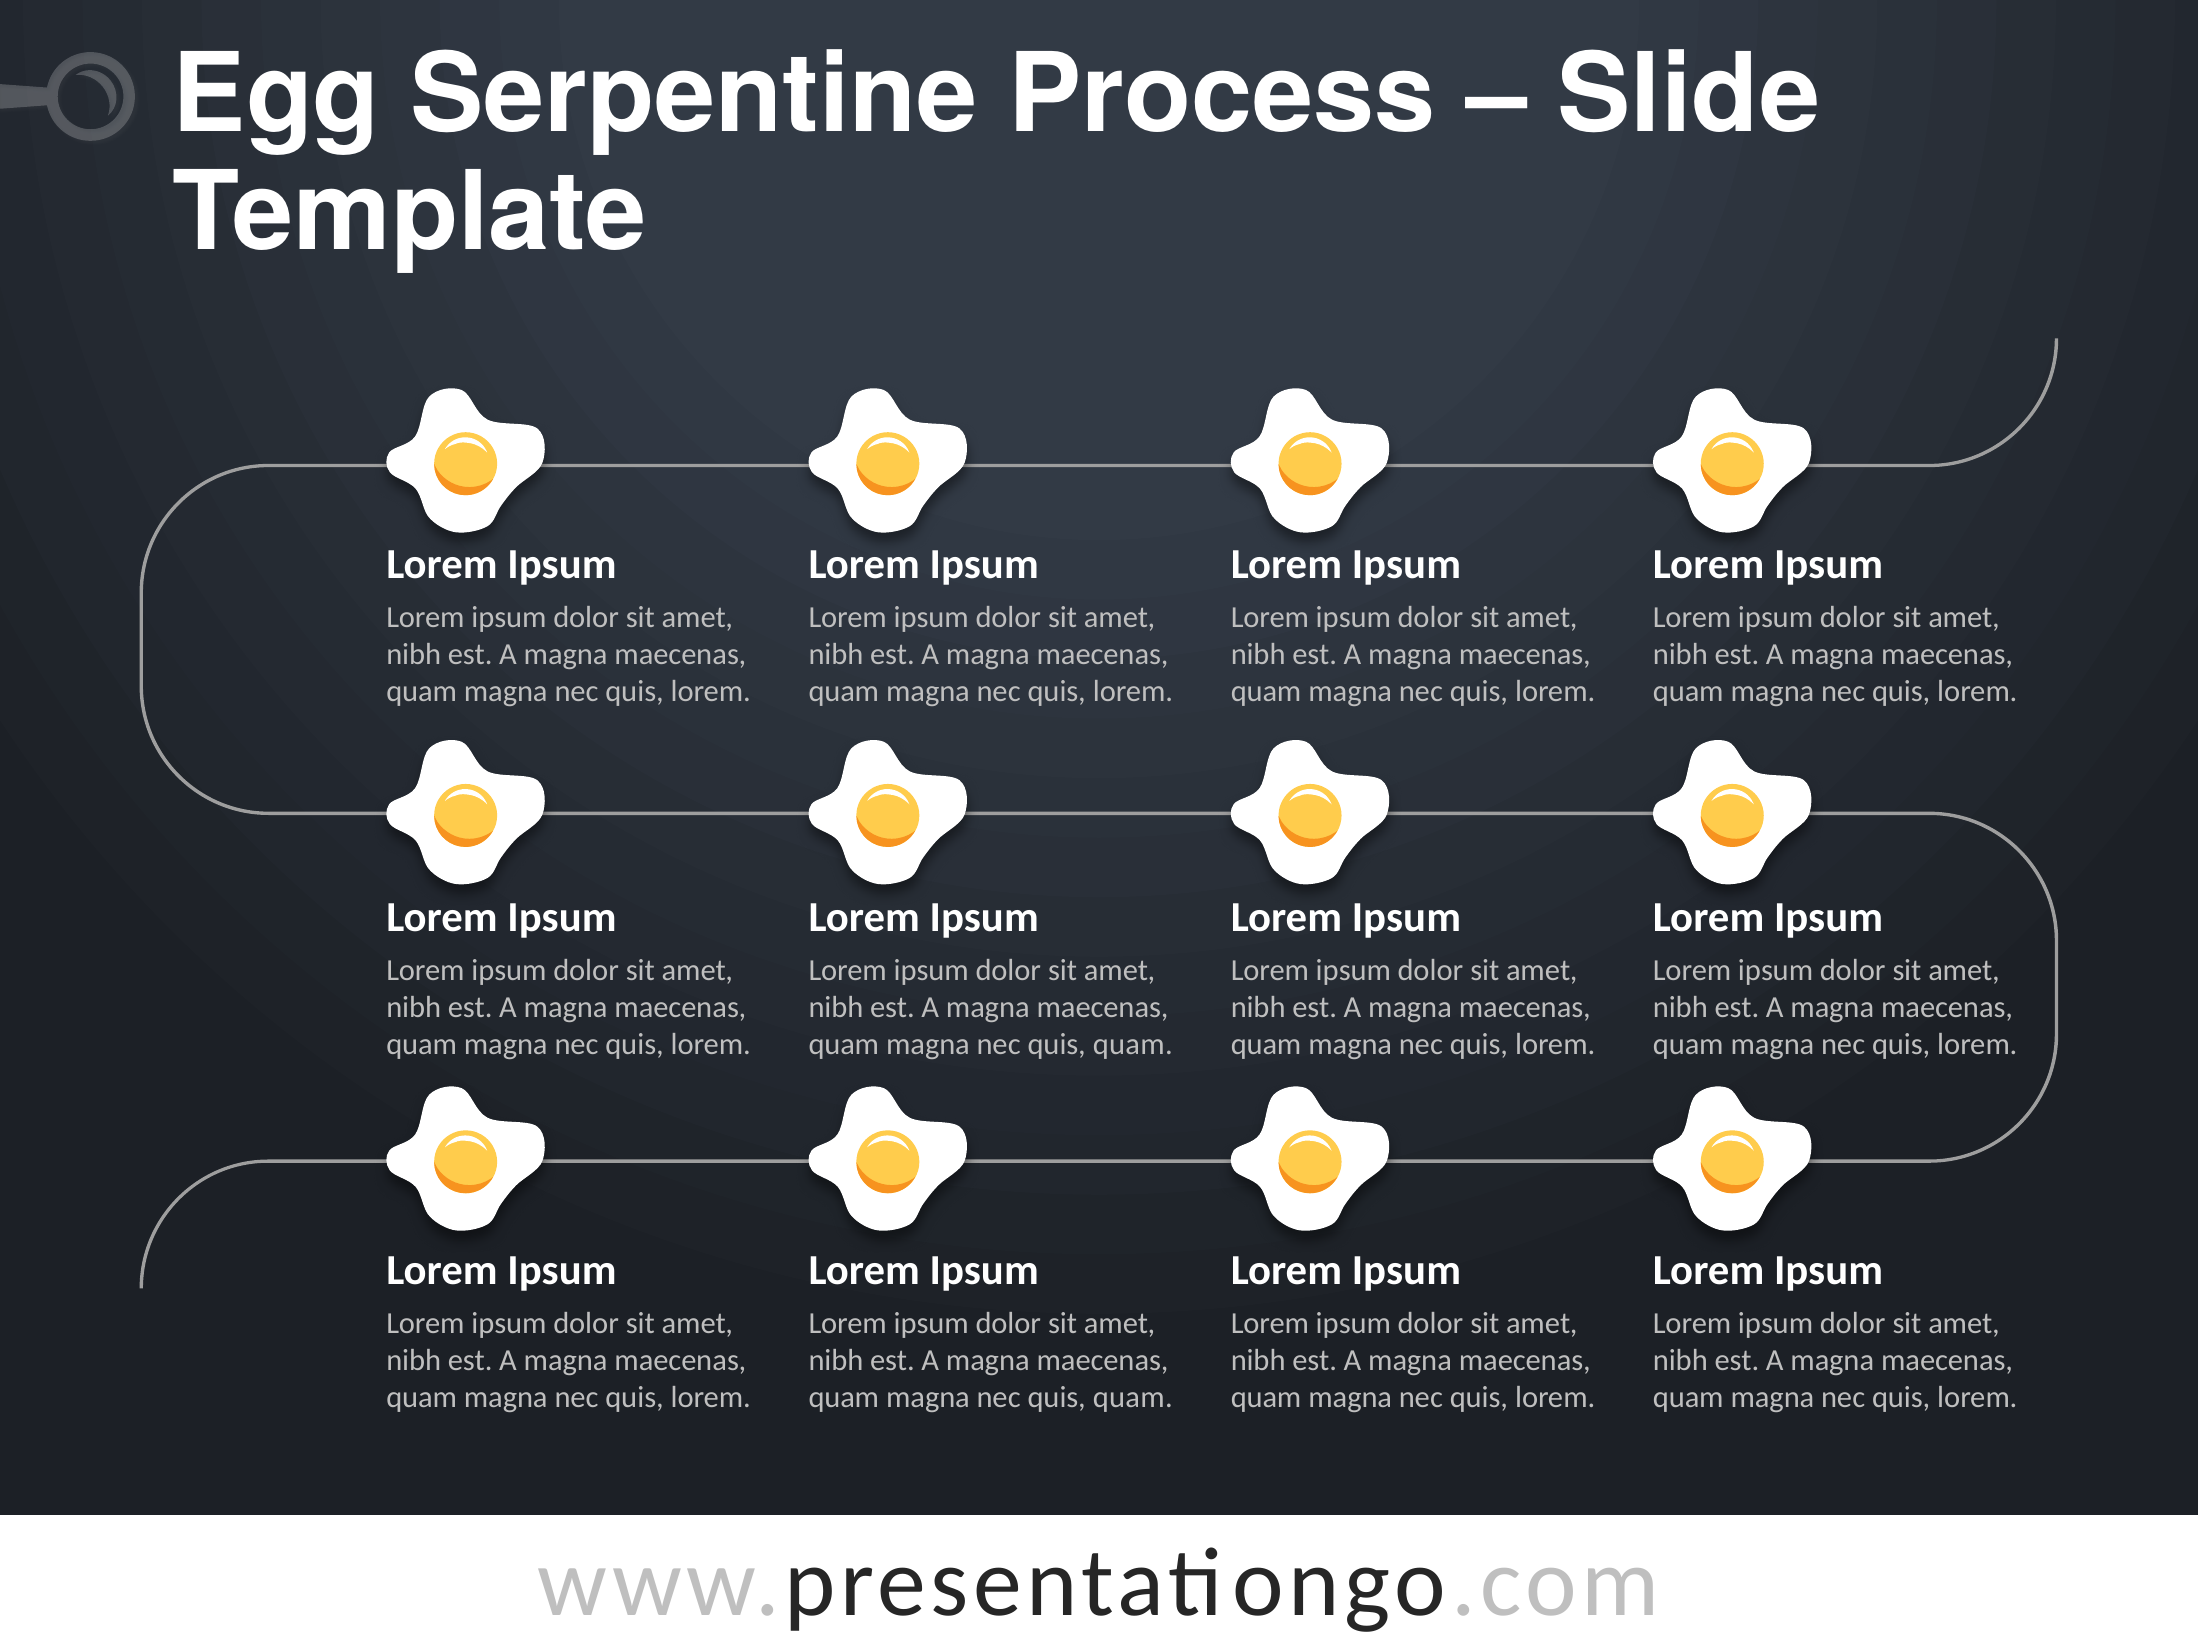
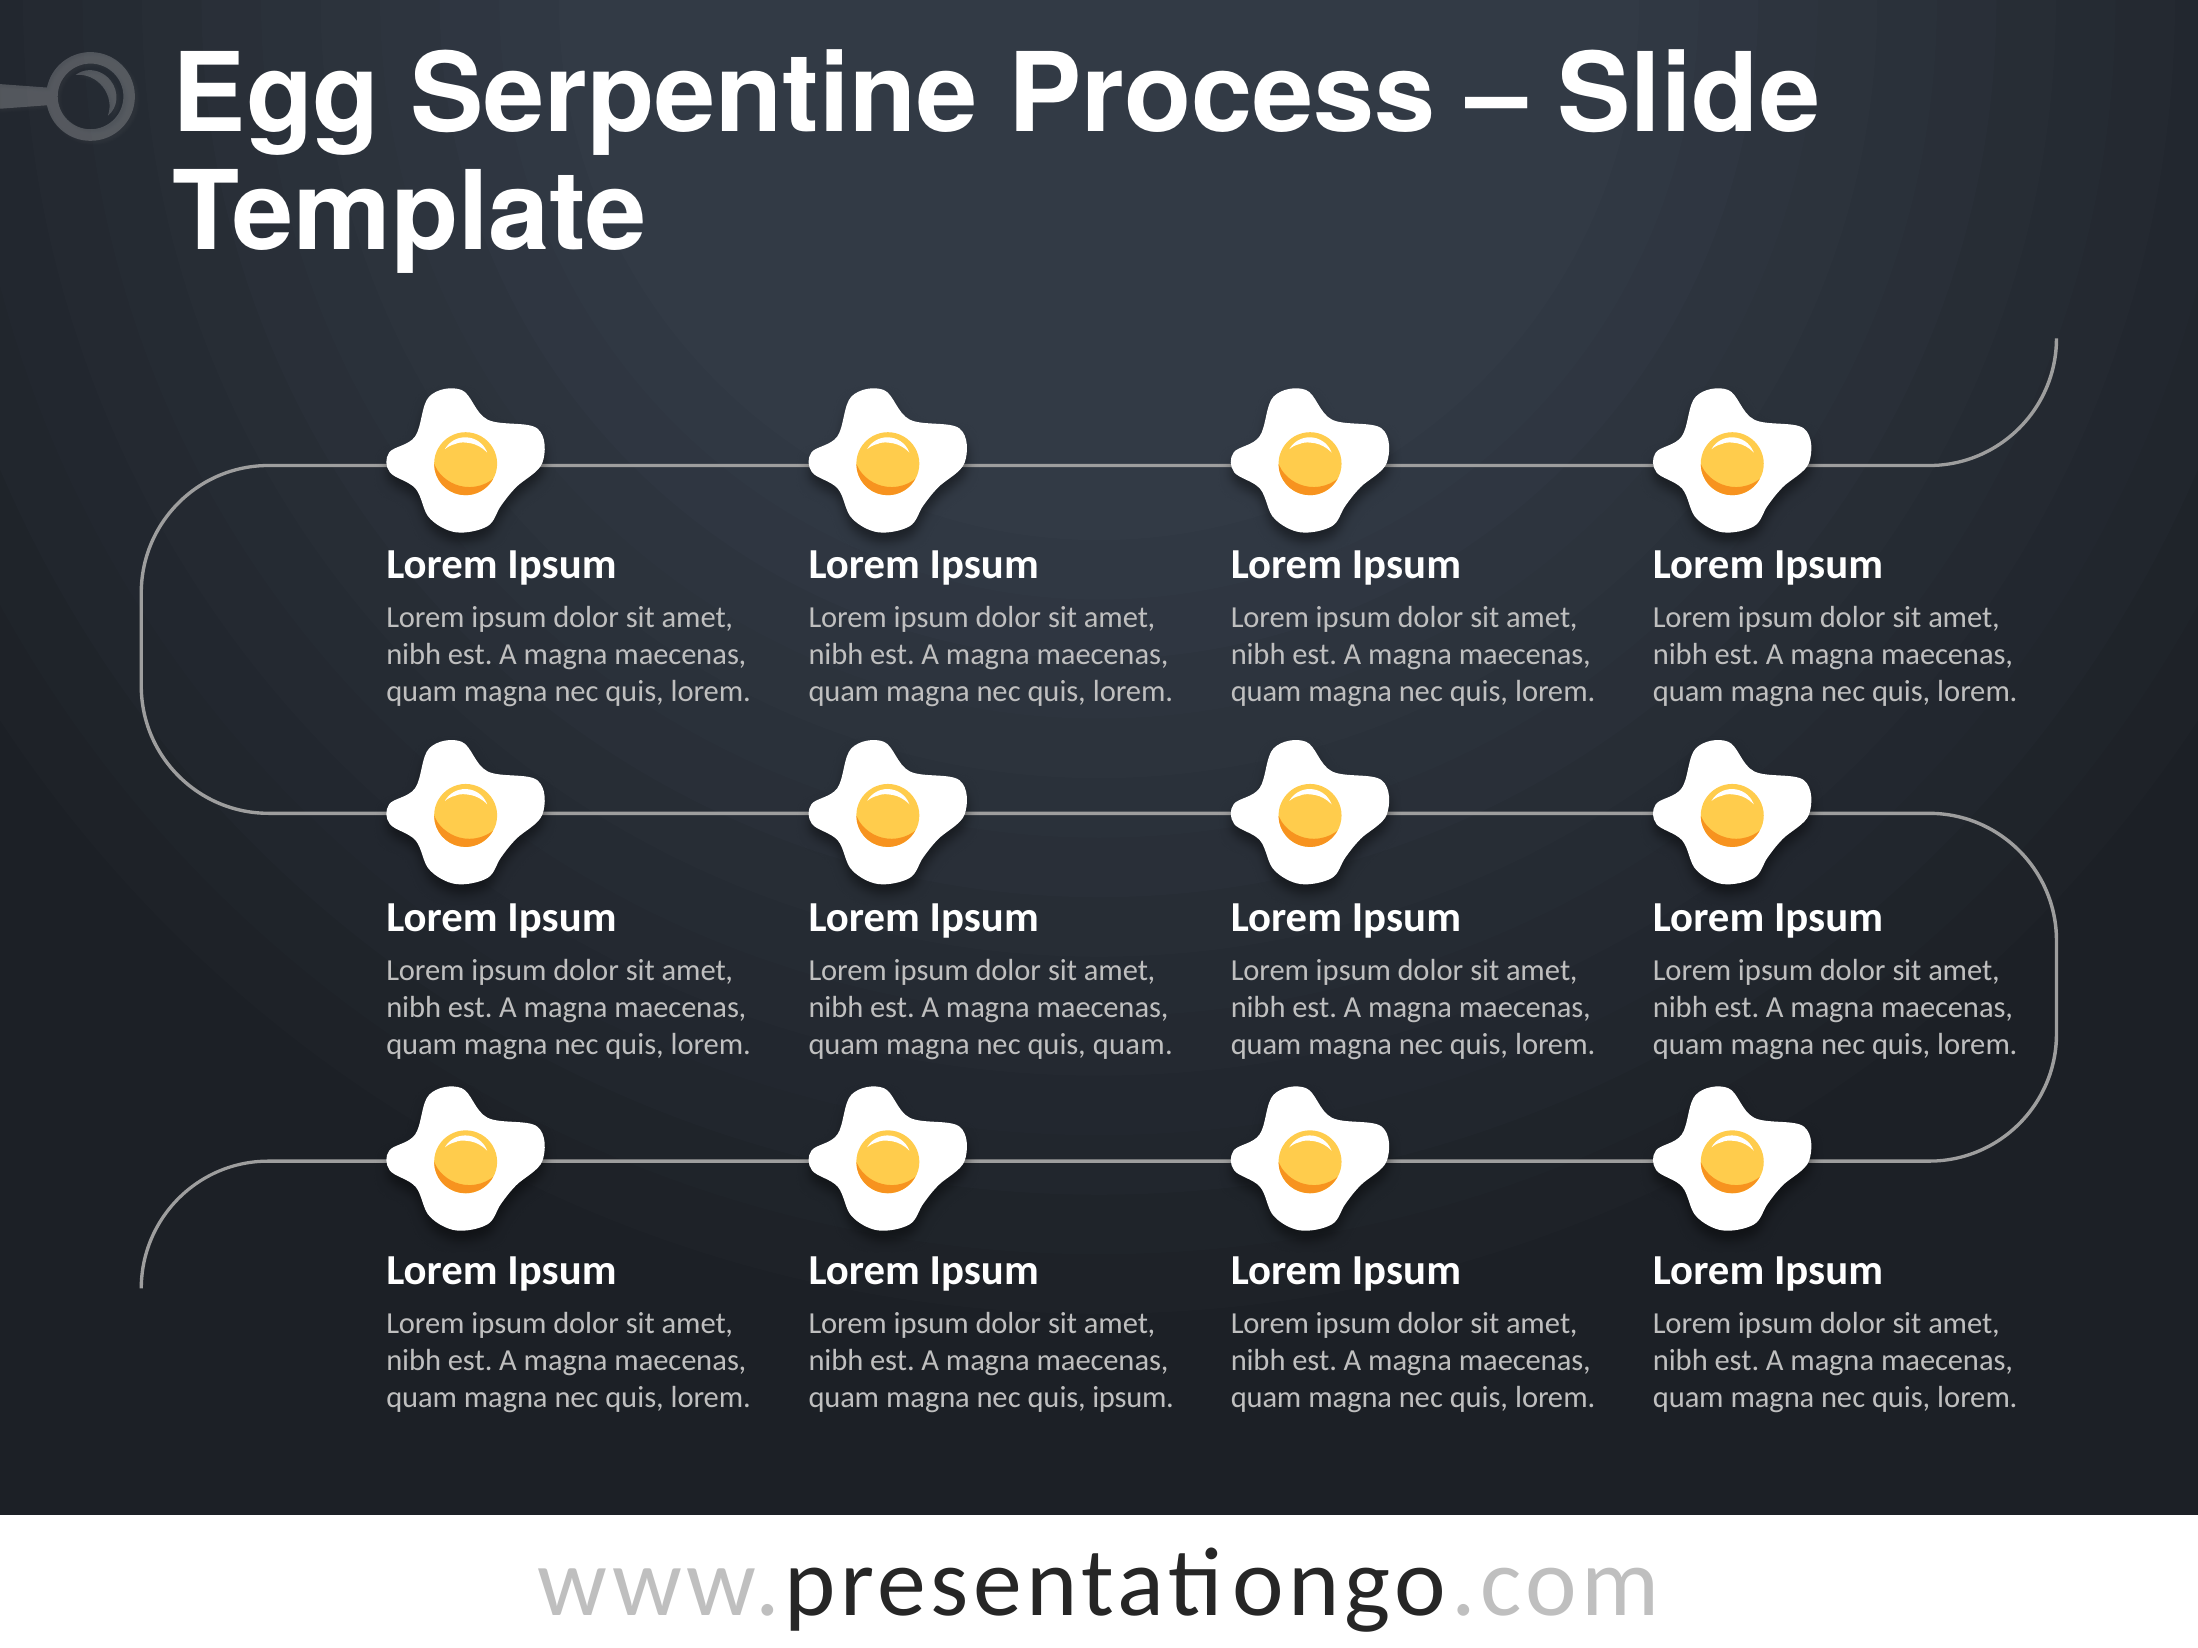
quam: quam -> ipsum (1133, 1398)
